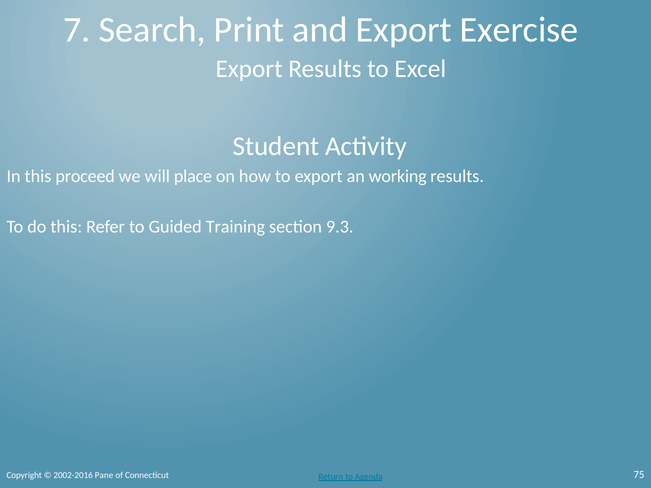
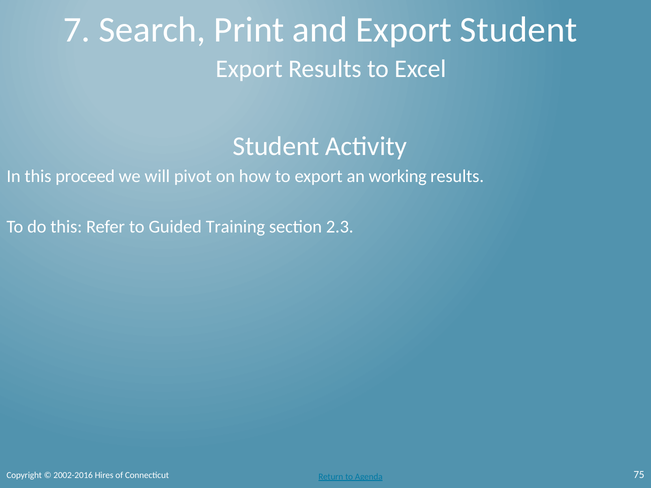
Export Exercise: Exercise -> Student (519, 30)
place: place -> pivot (193, 176)
9.3: 9.3 -> 2.3 (340, 227)
Pane: Pane -> Hires (104, 475)
